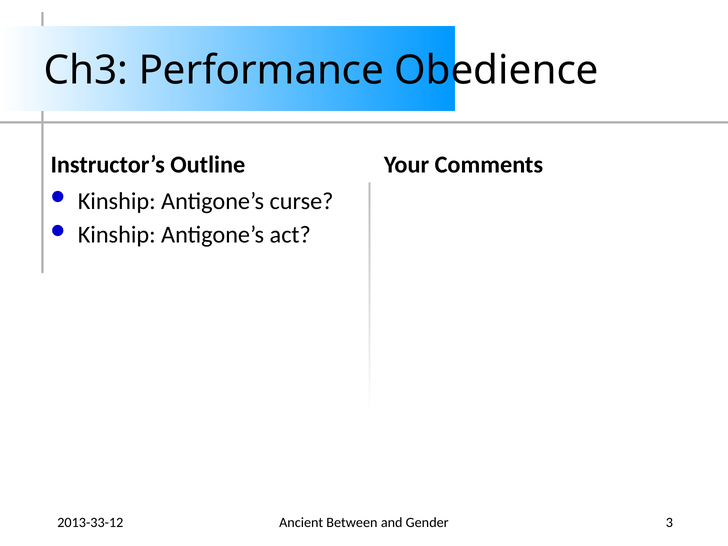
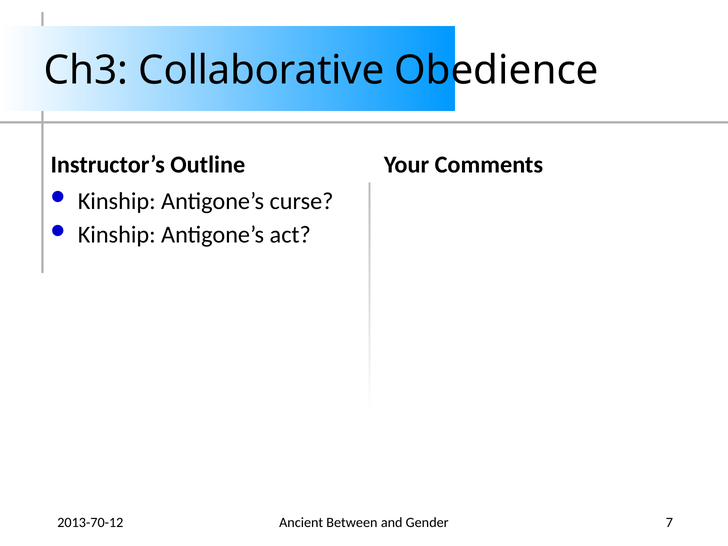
Performance: Performance -> Collaborative (261, 70)
3: 3 -> 7 (669, 522)
2013-33-12: 2013-33-12 -> 2013-70-12 (90, 523)
